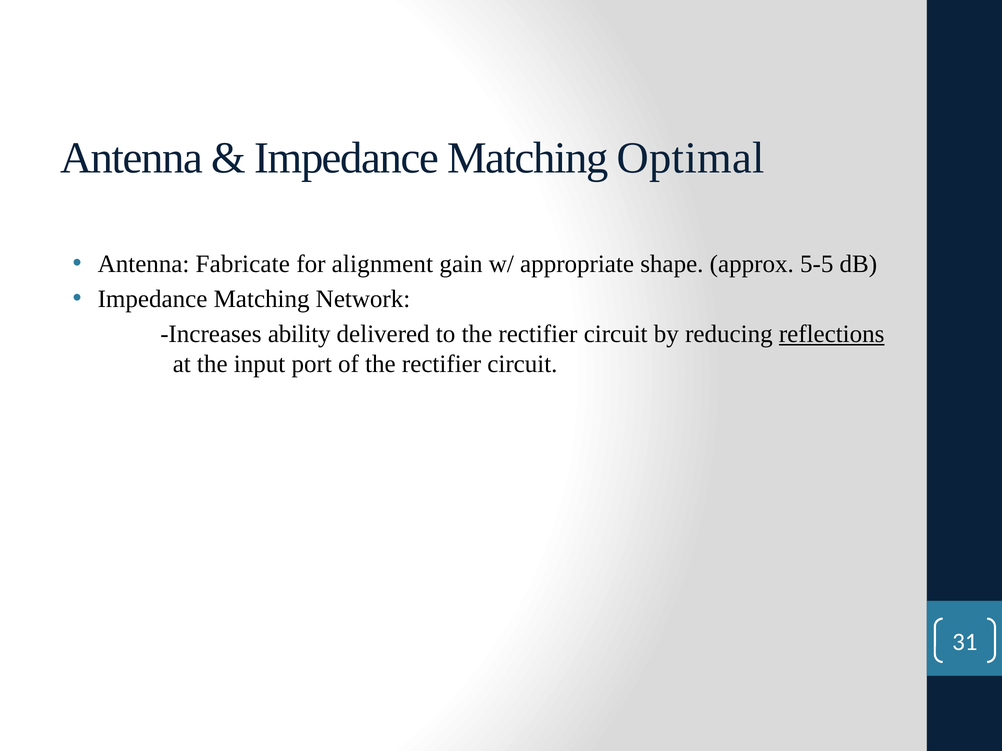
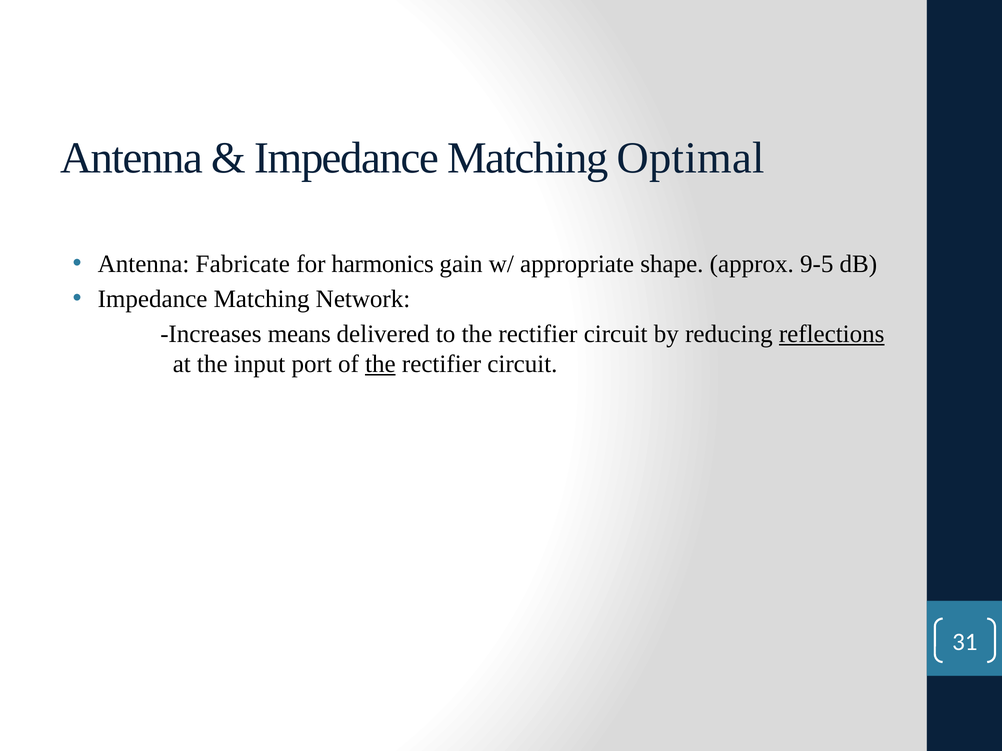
alignment: alignment -> harmonics (383, 264)
5-5: 5-5 -> 9-5 (817, 264)
ability: ability -> means (299, 334)
the underline: none -> present (380, 364)
